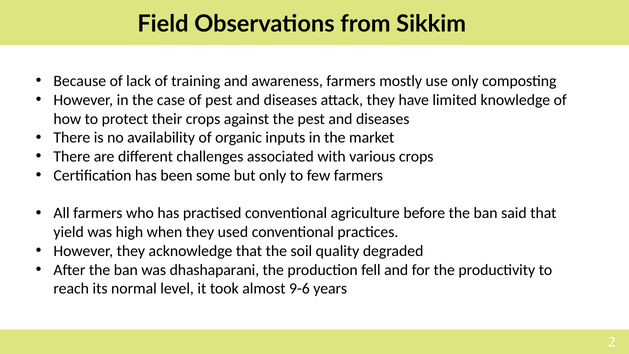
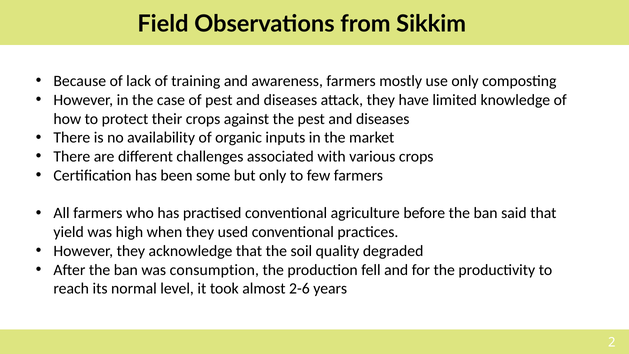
dhashaparani: dhashaparani -> consumption (214, 270)
9-6: 9-6 -> 2-6 (299, 289)
